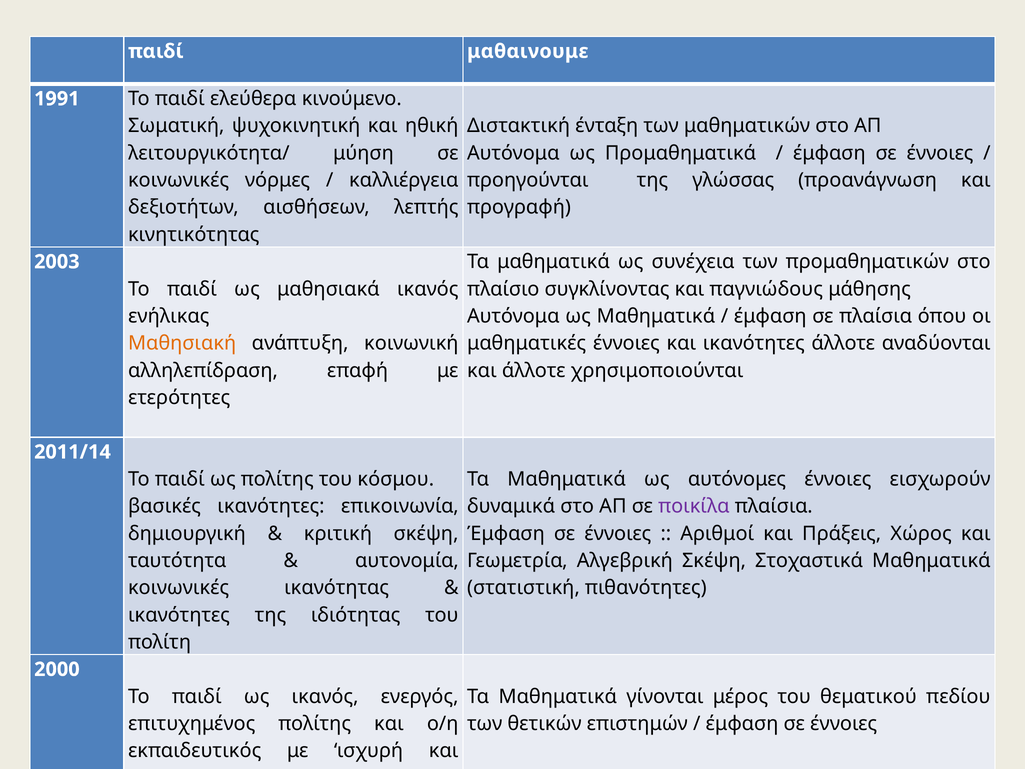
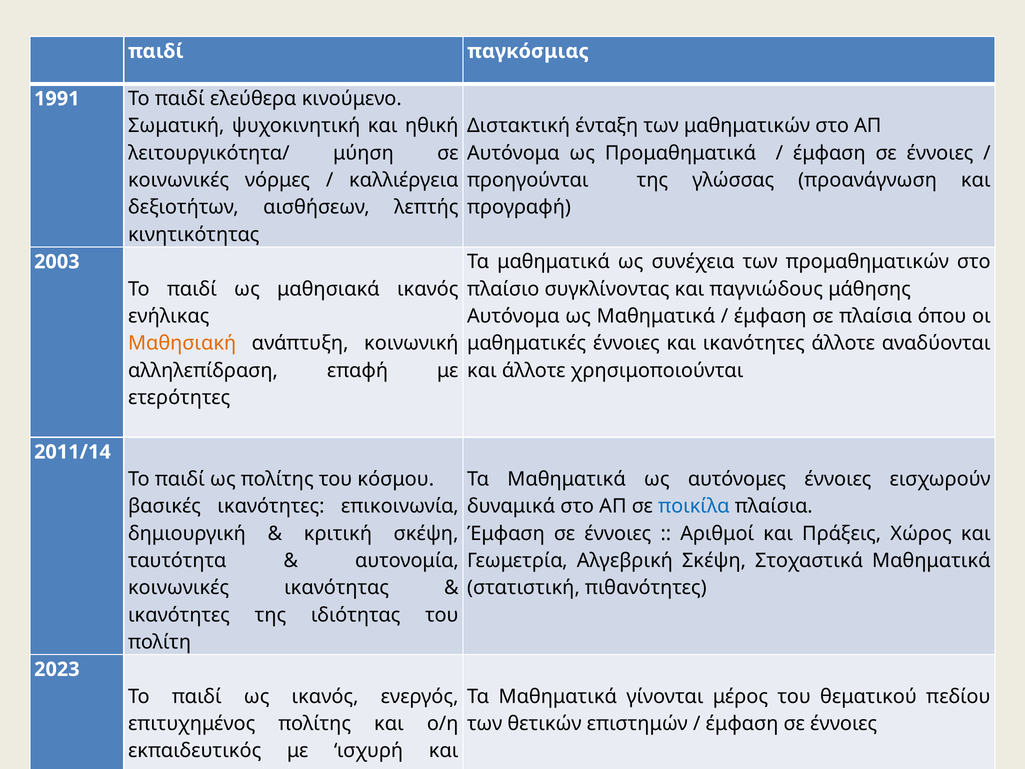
μαθαινουμε: μαθαινουμε -> παγκόσμιας (528, 51)
ποικίλα colour: purple -> blue (694, 506)
2000: 2000 -> 2023 (57, 669)
